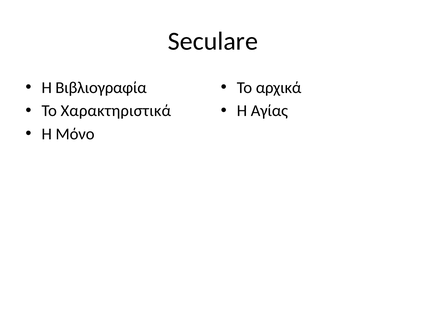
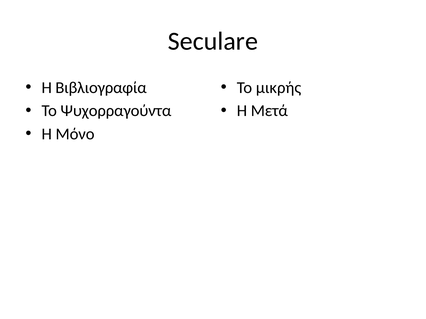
αρχικά: αρχικά -> μικρής (279, 88)
Χαρακτηριστικά: Χαρακτηριστικά -> Ψυχορραγούντα (116, 111)
Αγίας: Αγίας -> Μετά (269, 111)
